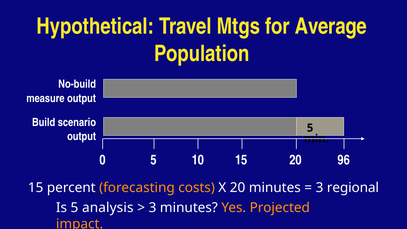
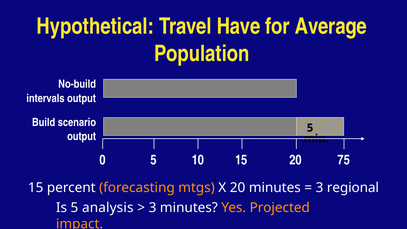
Mtgs: Mtgs -> Have (239, 26)
measure: measure -> intervals (45, 98)
96: 96 -> 75 (344, 160)
costs: costs -> mtgs (197, 188)
